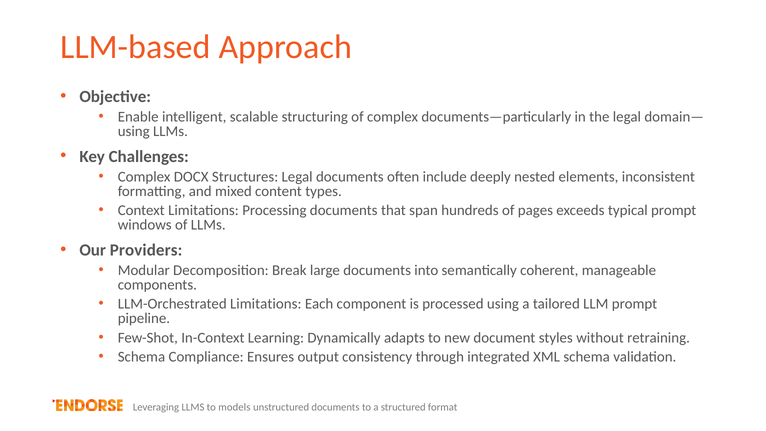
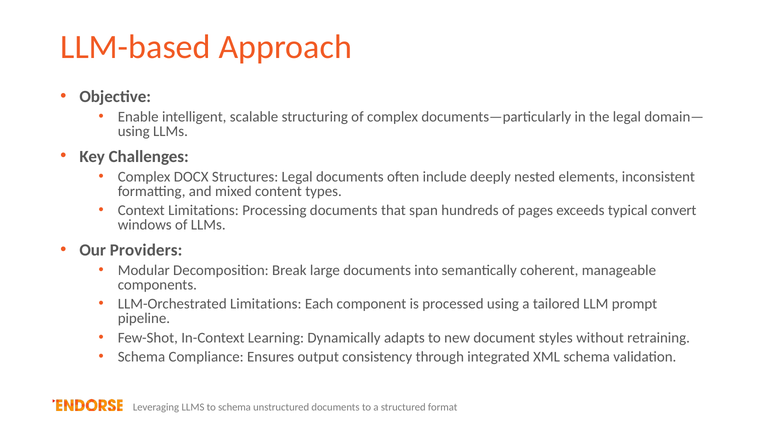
typical prompt: prompt -> convert (674, 210)
to models: models -> schema (234, 407)
